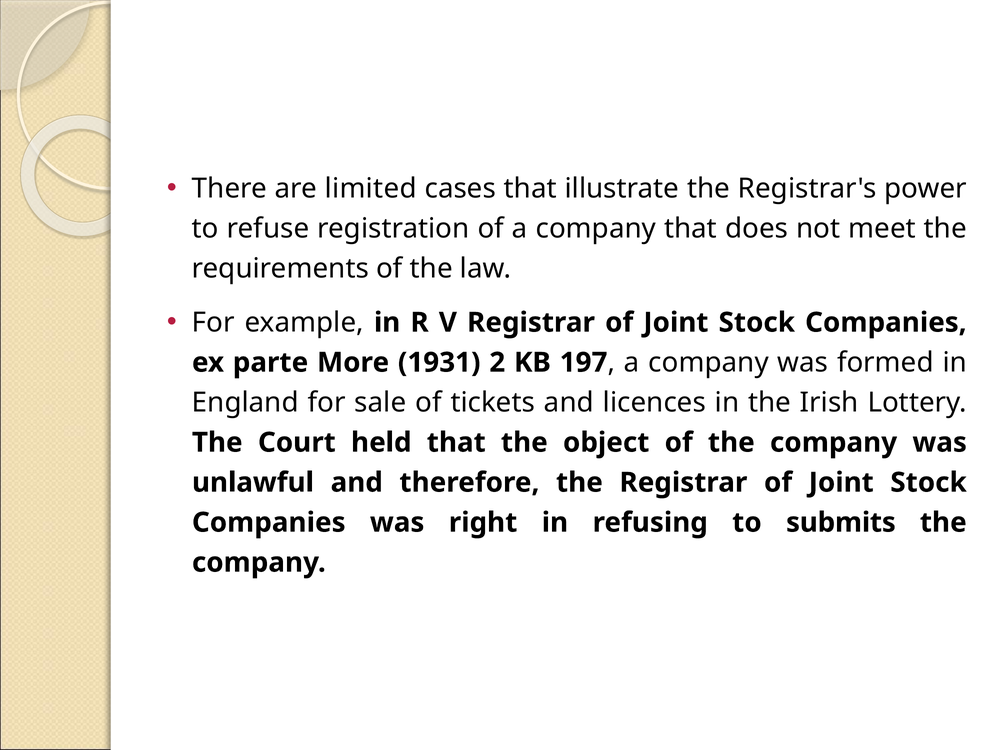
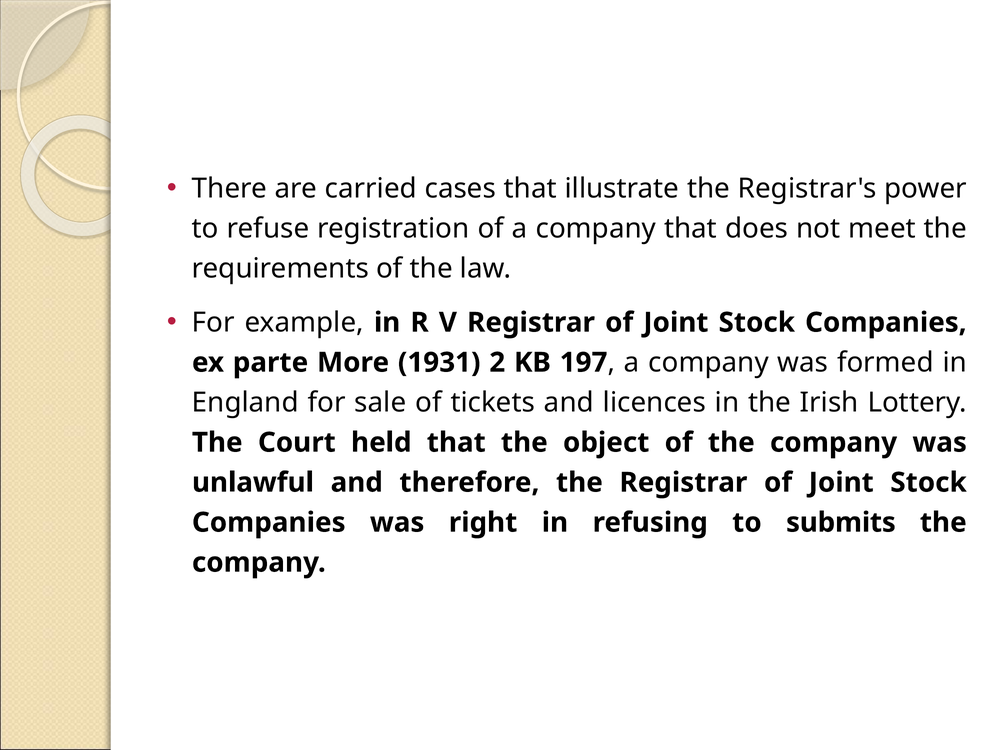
limited: limited -> carried (371, 189)
